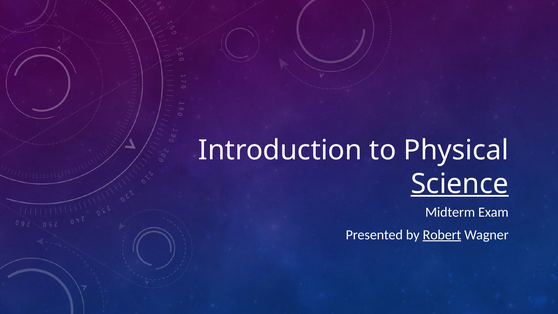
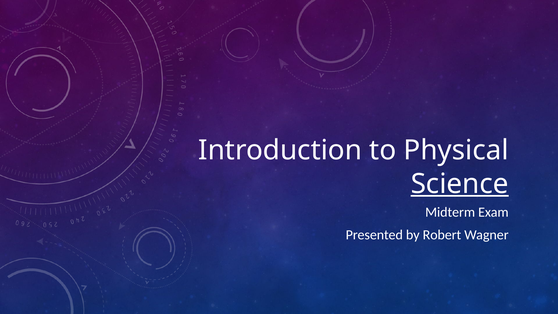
Robert underline: present -> none (442, 235)
